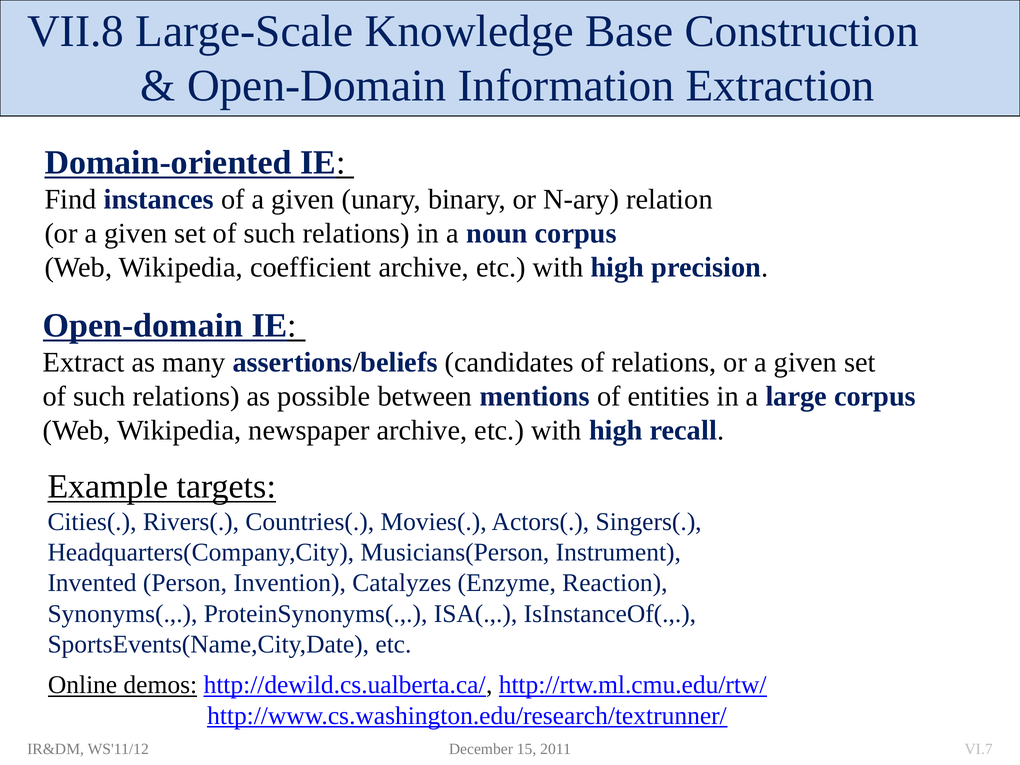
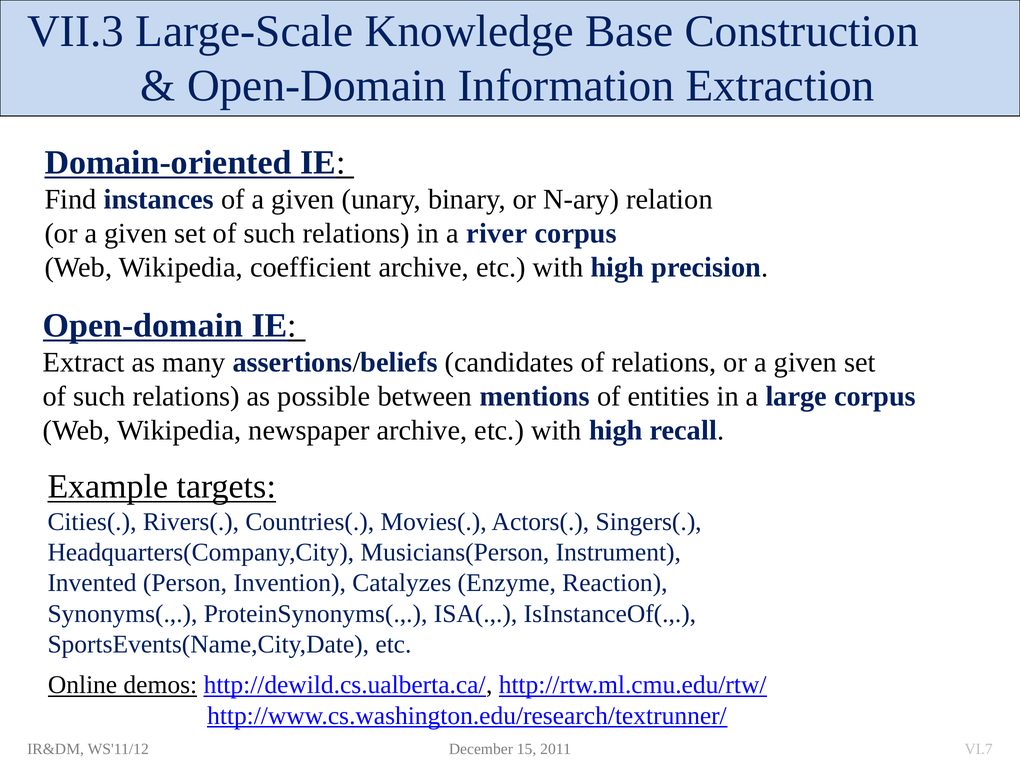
VII.8: VII.8 -> VII.3 (76, 31)
noun: noun -> river (497, 233)
